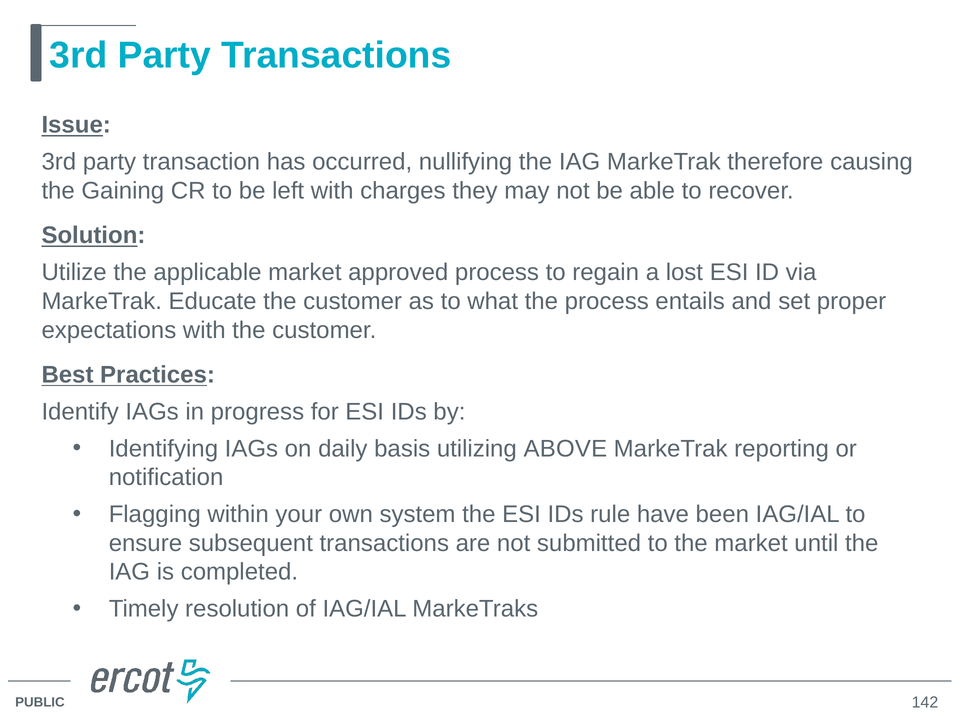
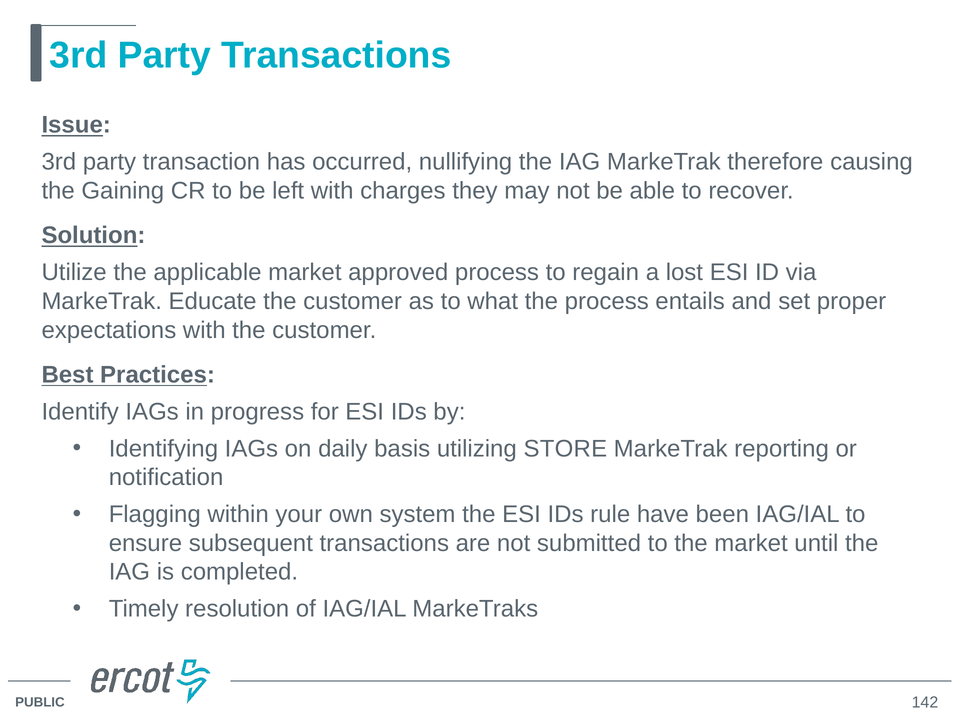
ABOVE: ABOVE -> STORE (565, 449)
